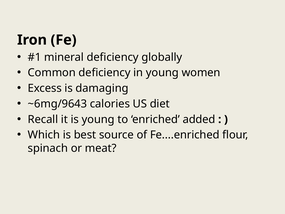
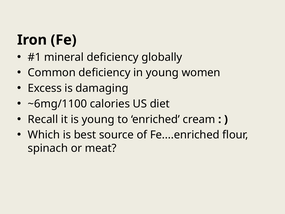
~6mg/9643: ~6mg/9643 -> ~6mg/1100 (57, 104)
added: added -> cream (199, 119)
